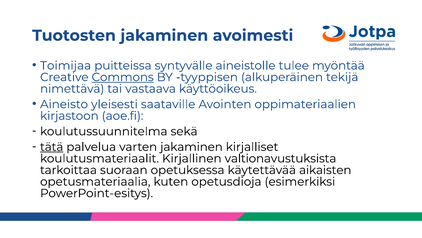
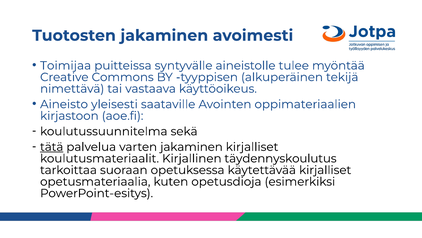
Commons underline: present -> none (123, 77)
valtionavustuksista: valtionavustuksista -> täydennyskoulutus (281, 158)
käytettävää aikaisten: aikaisten -> kirjalliset (325, 170)
